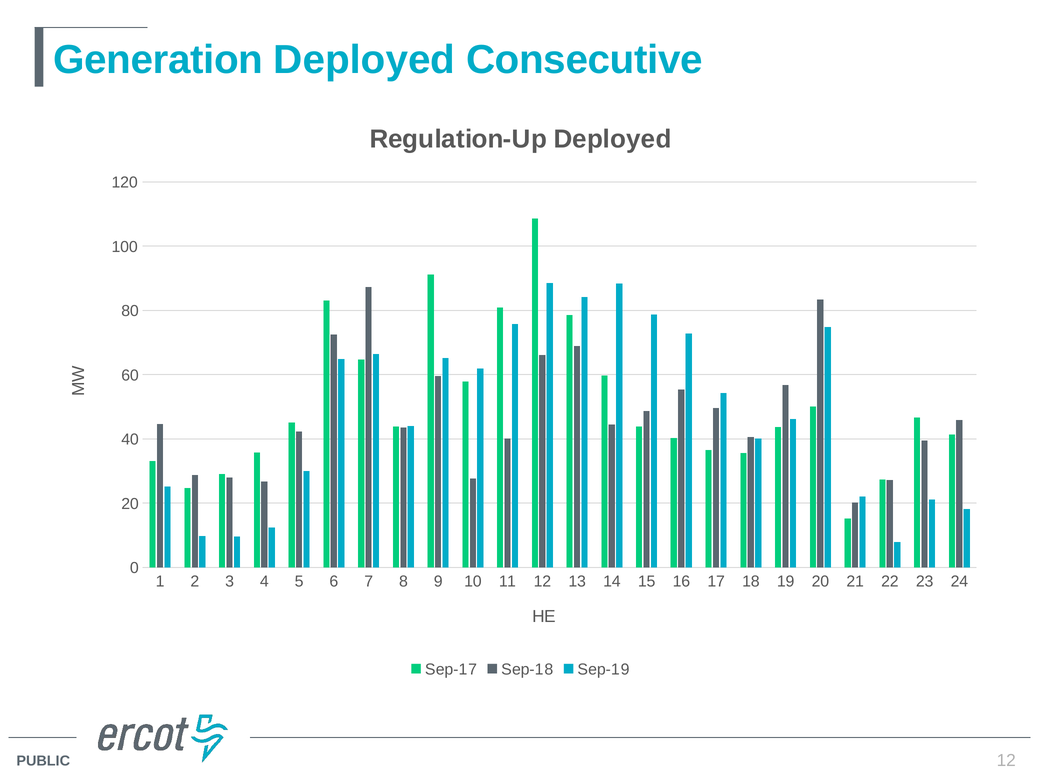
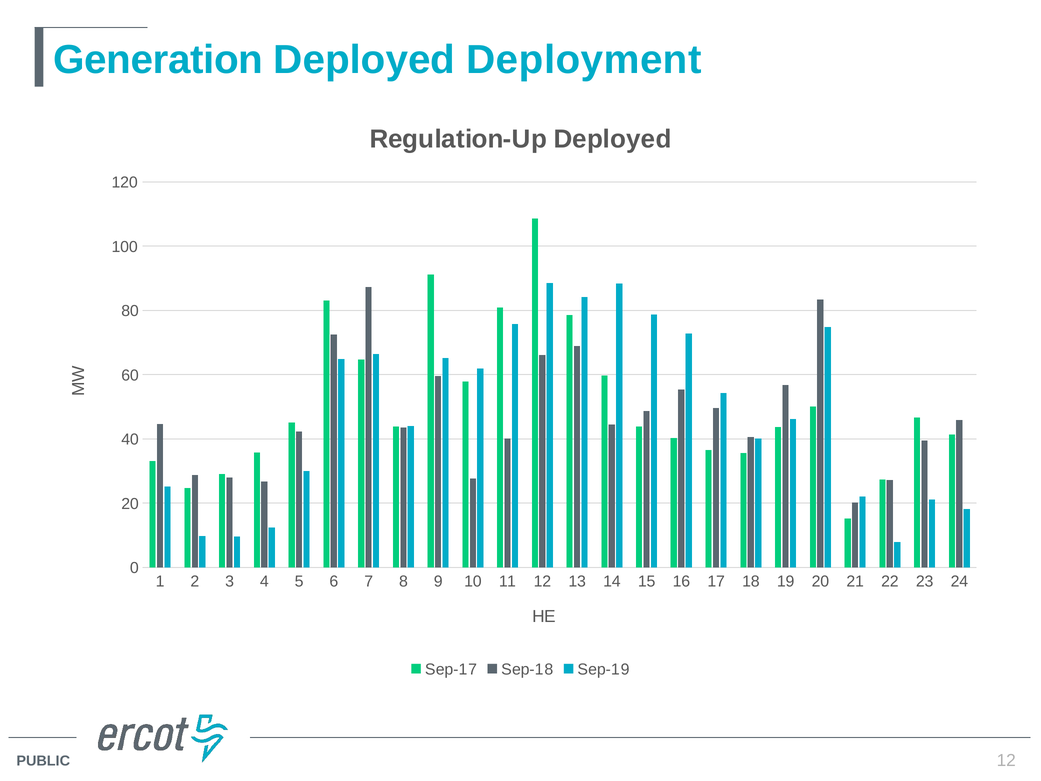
Consecutive: Consecutive -> Deployment (584, 60)
